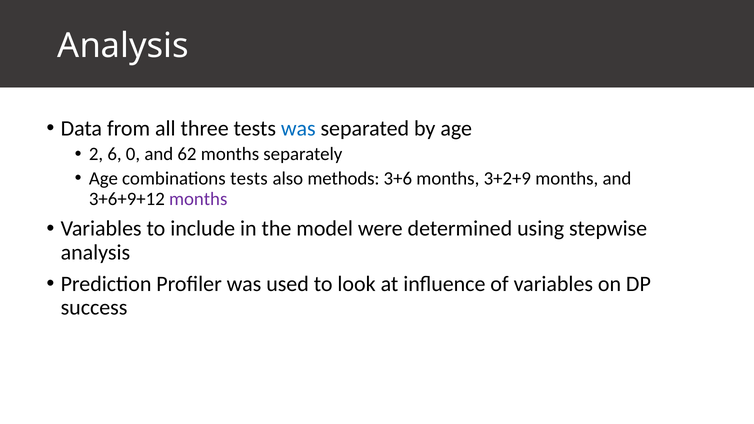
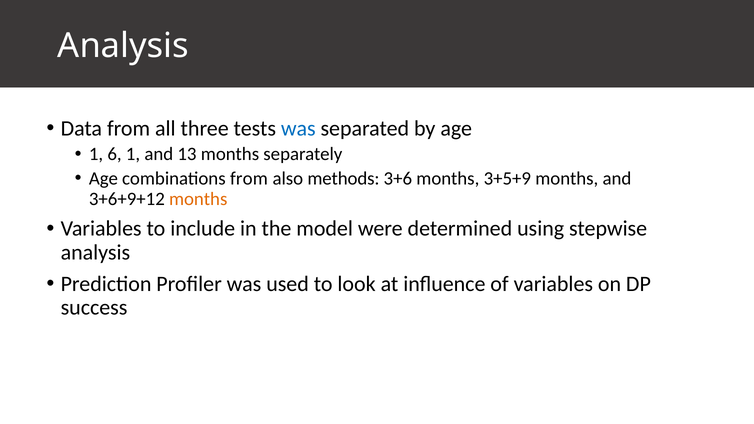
2: 2 -> 1 (96, 154)
6 0: 0 -> 1 (133, 154)
62: 62 -> 13 (187, 154)
combinations tests: tests -> from (249, 179)
3+2+9: 3+2+9 -> 3+5+9 (507, 179)
months colour: purple -> orange (198, 199)
